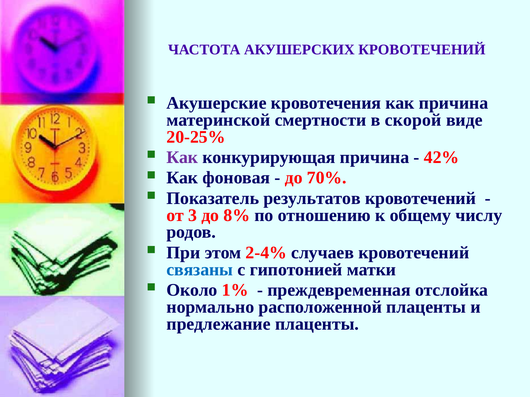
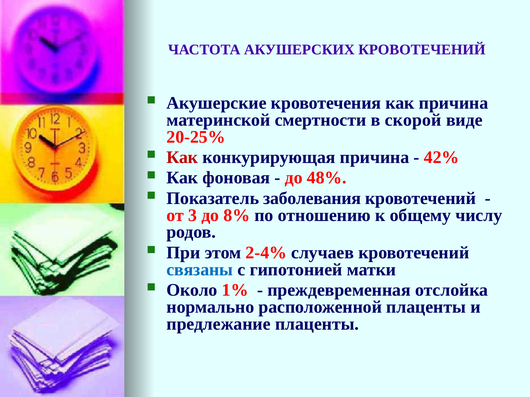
Как colour: purple -> red (182, 158)
70%: 70% -> 48% (327, 178)
результатов: результатов -> заболевания (312, 199)
